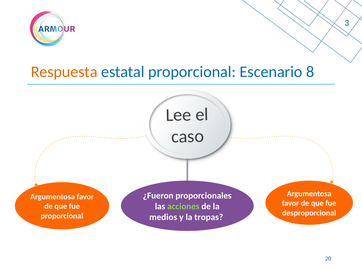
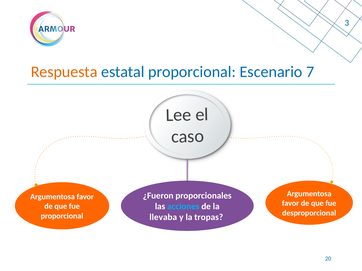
8: 8 -> 7 (310, 72)
acciones colour: light green -> light blue (183, 207)
medios: medios -> llevaba (163, 218)
